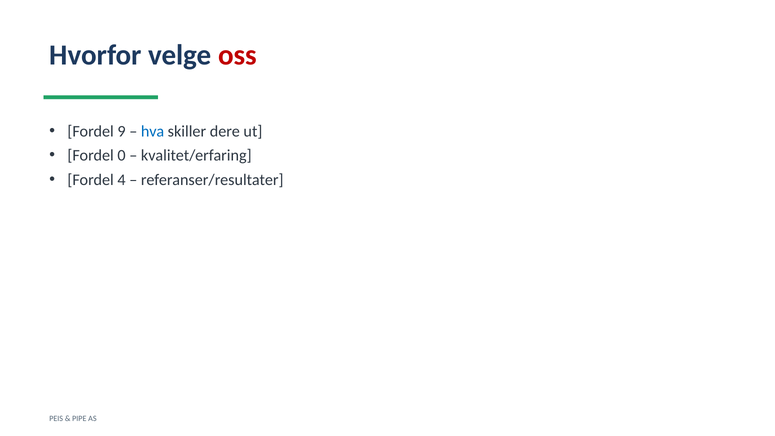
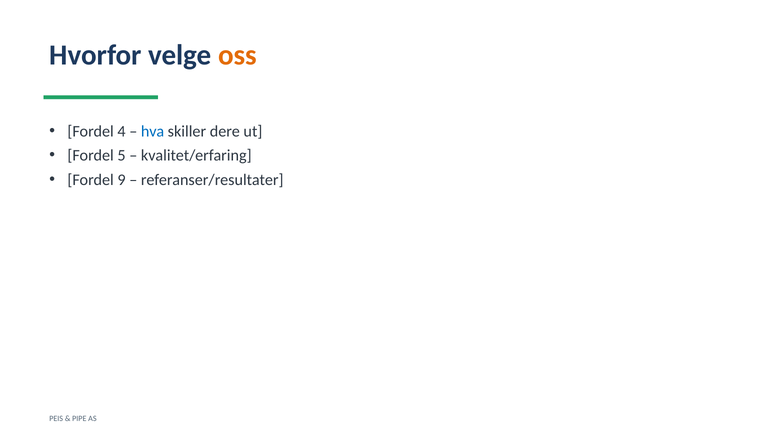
oss colour: red -> orange (238, 55)
9: 9 -> 4 (122, 131)
0: 0 -> 5 (122, 155)
4: 4 -> 9 (122, 180)
